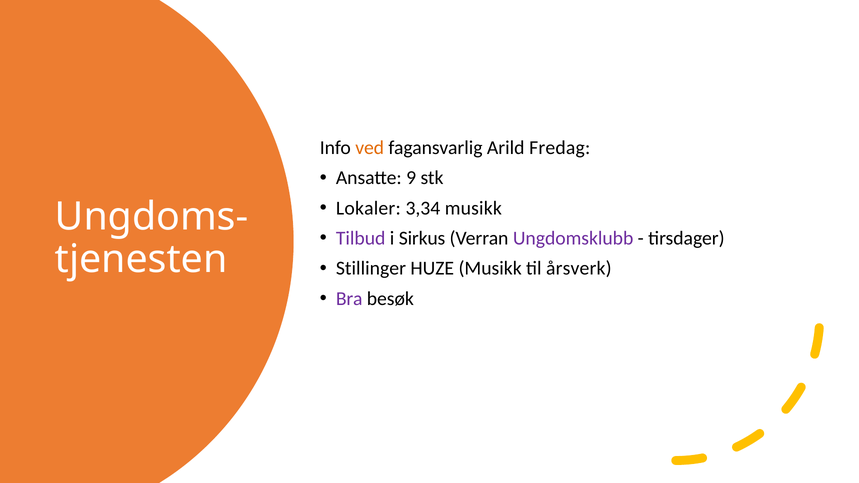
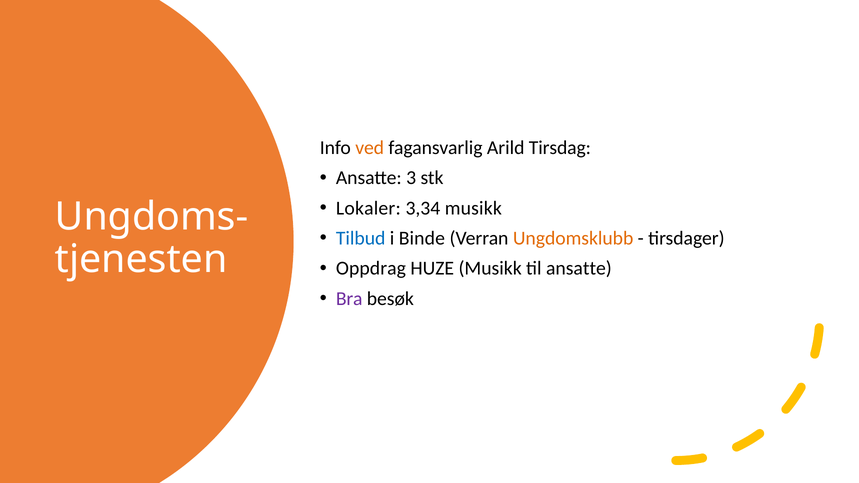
Fredag: Fredag -> Tirsdag (560, 148)
9: 9 -> 3 (411, 178)
Tilbud colour: purple -> blue (361, 238)
Sirkus: Sirkus -> Binde (422, 238)
Ungdomsklubb colour: purple -> orange (573, 238)
Stillinger: Stillinger -> Oppdrag (371, 269)
til årsverk: årsverk -> ansatte (579, 269)
